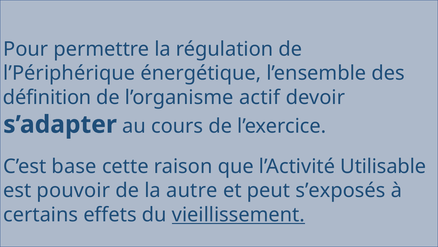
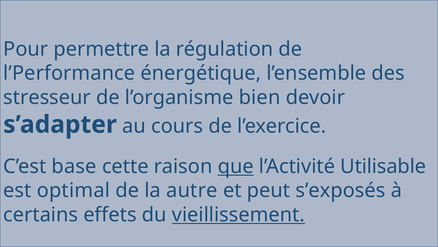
l’Périphérique: l’Périphérique -> l’Performance (69, 73)
définition: définition -> stresseur (47, 97)
actif: actif -> bien (260, 97)
que underline: none -> present (236, 166)
pouvoir: pouvoir -> optimal (73, 190)
